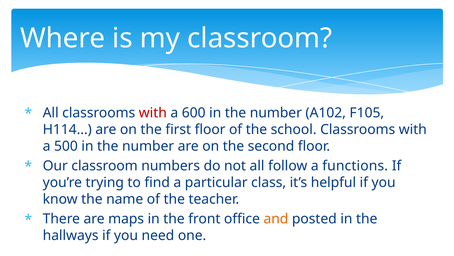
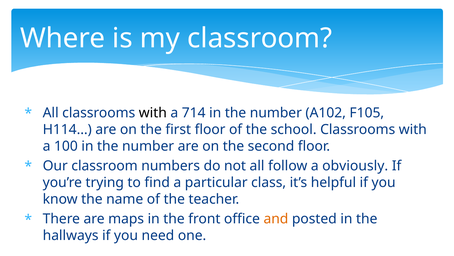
with colour: red -> black (153, 113)
600: 600 -> 714 (194, 113)
500: 500 -> 100 (66, 146)
functions: functions -> obviously (355, 166)
